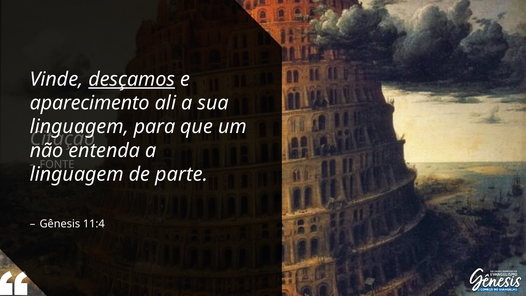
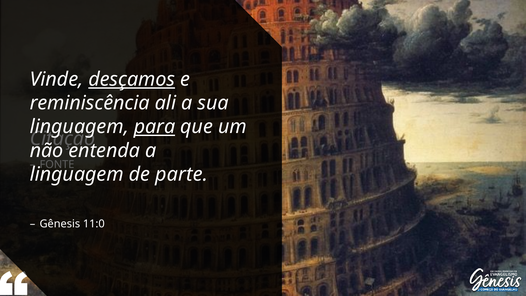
aparecimento: aparecimento -> reminiscência (90, 103)
para underline: none -> present (155, 127)
11:4: 11:4 -> 11:0 (94, 224)
